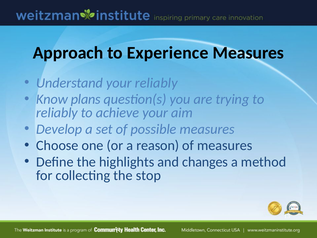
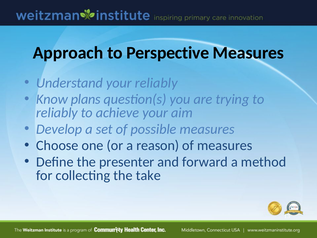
Experience: Experience -> Perspective (168, 53)
highlights: highlights -> presenter (127, 162)
changes: changes -> forward (205, 162)
stop: stop -> take (148, 175)
